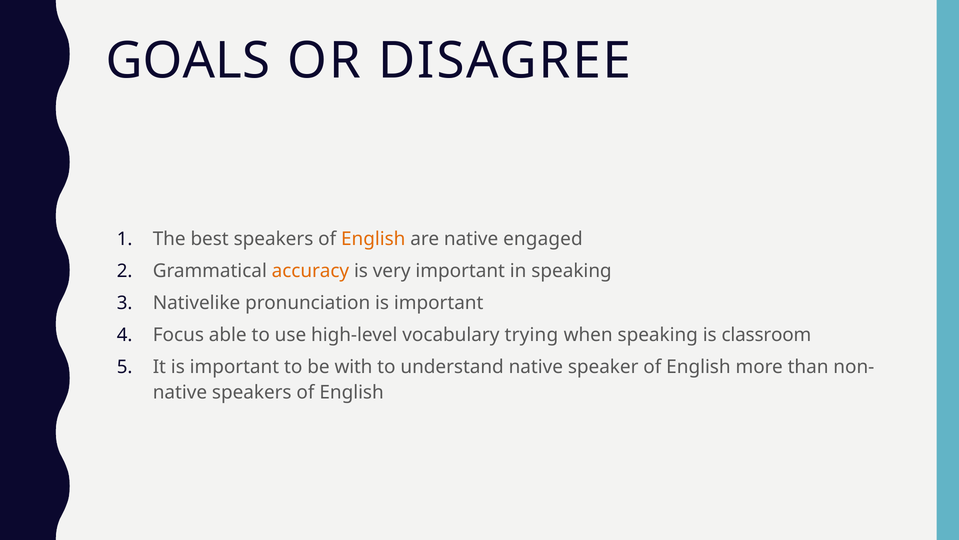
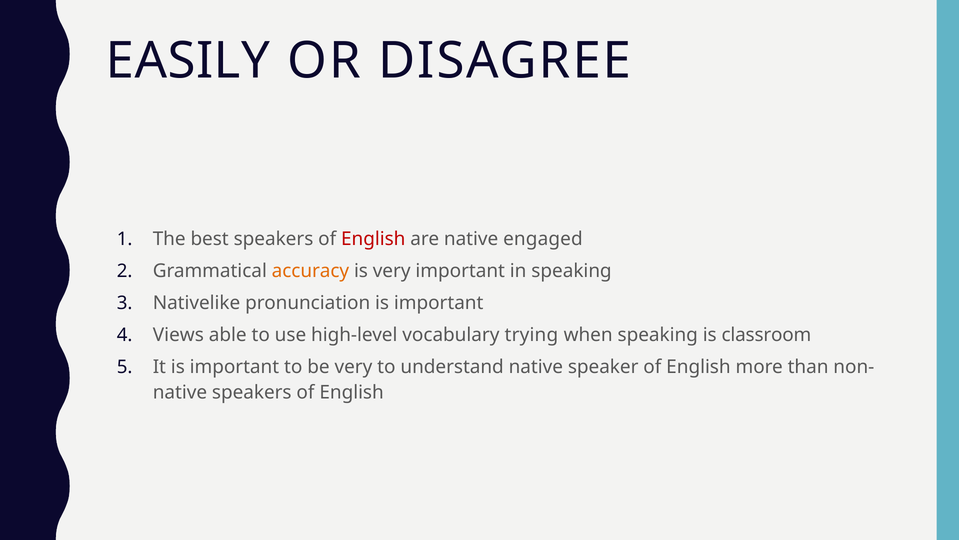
GOALS: GOALS -> EASILY (188, 61)
English colour: orange -> red (373, 239)
Focus: Focus -> Views (178, 335)
be with: with -> very (353, 367)
